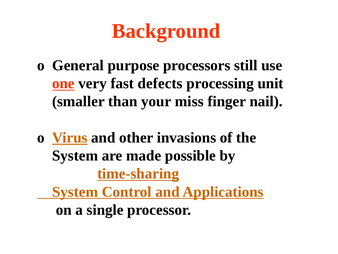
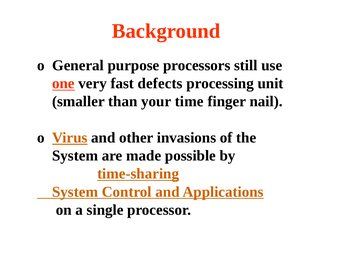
miss: miss -> time (189, 101)
